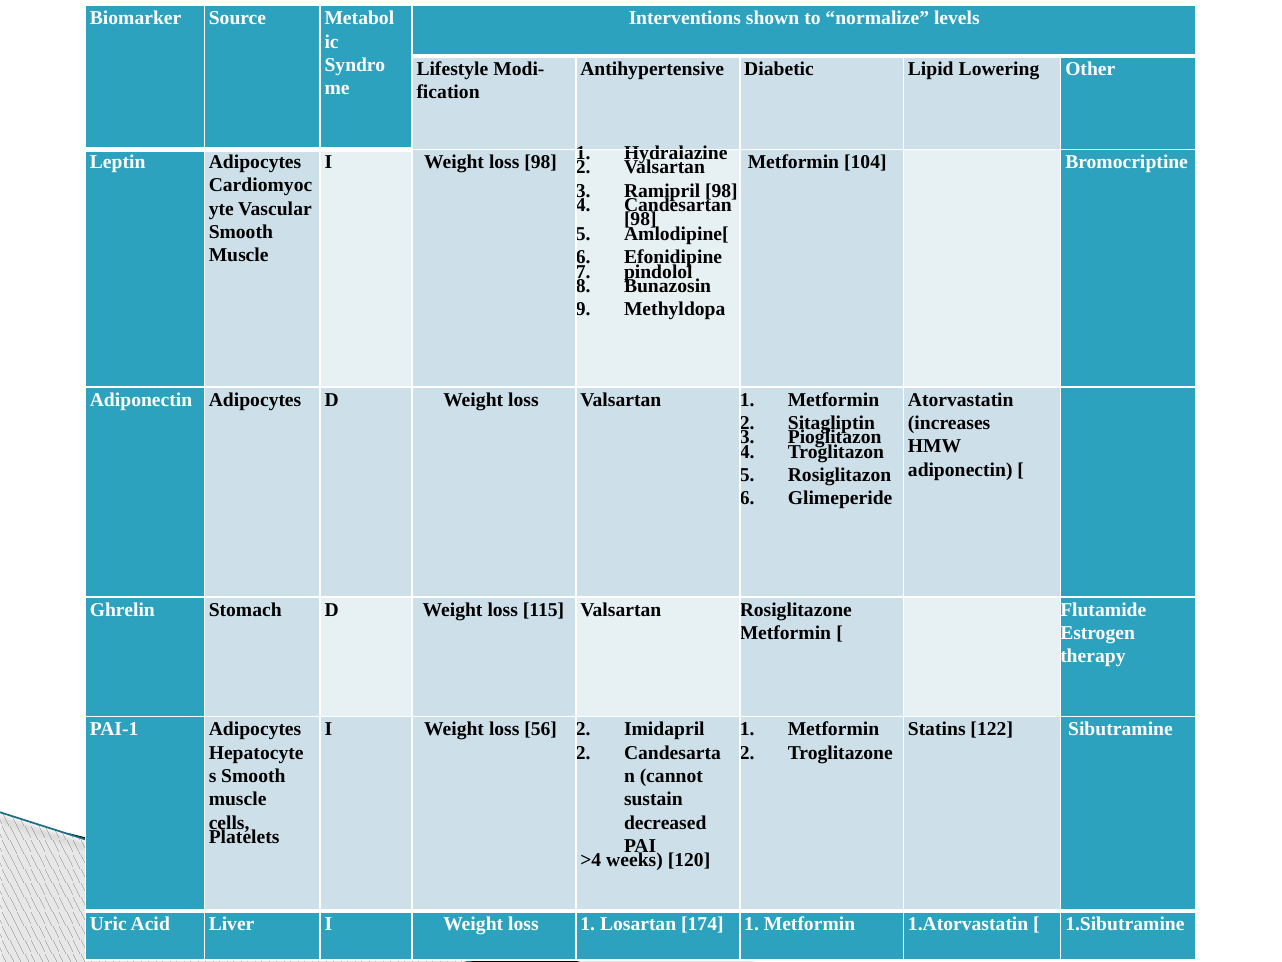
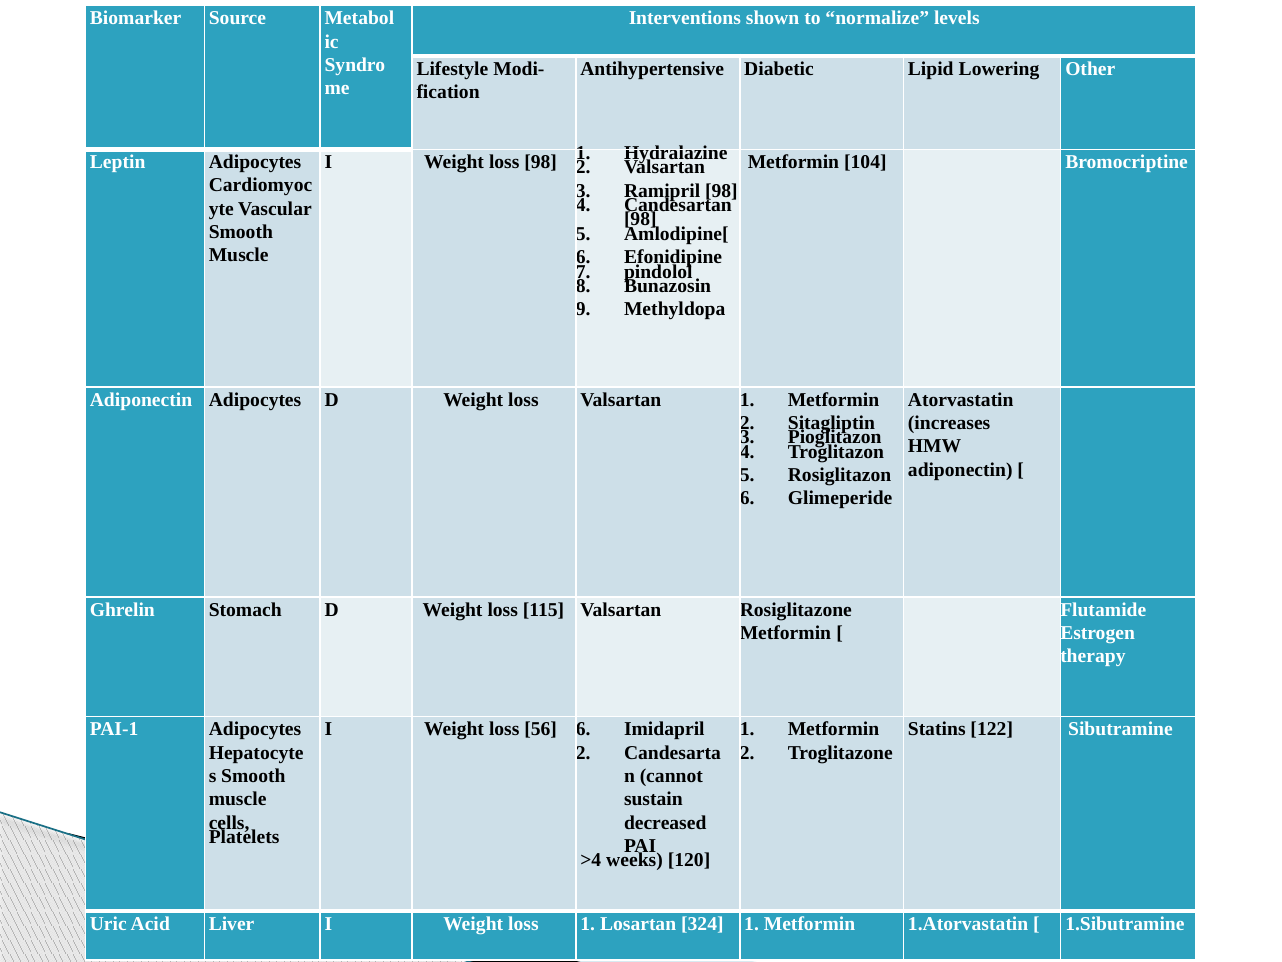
56 2: 2 -> 6 (583, 729)
174: 174 -> 324 (702, 923)
